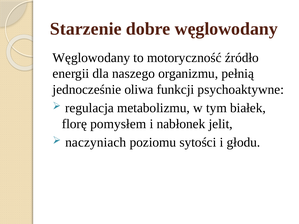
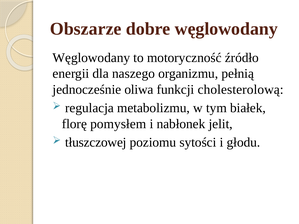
Starzenie: Starzenie -> Obszarze (86, 29)
psychoaktywne: psychoaktywne -> cholesterolową (241, 90)
naczyniach: naczyniach -> tłuszczowej (96, 142)
